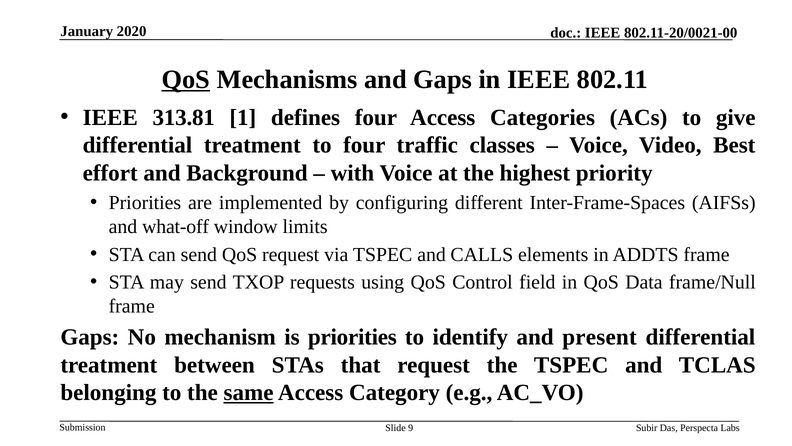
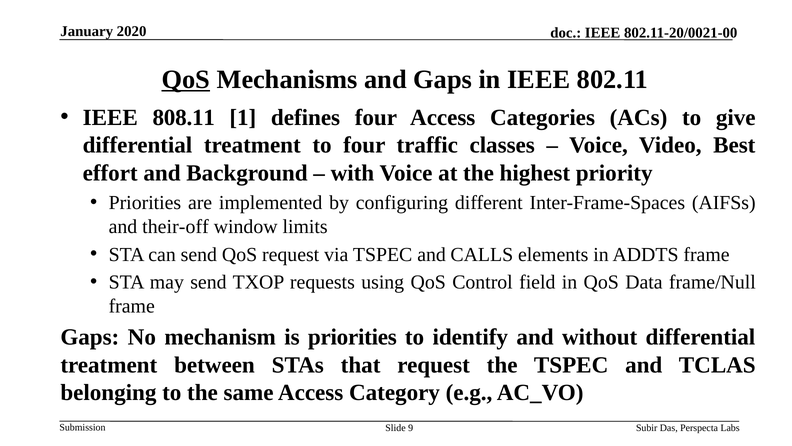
313.81: 313.81 -> 808.11 (184, 117)
what-off: what-off -> their-off (175, 226)
present: present -> without (600, 337)
same underline: present -> none (249, 392)
